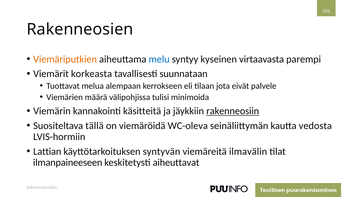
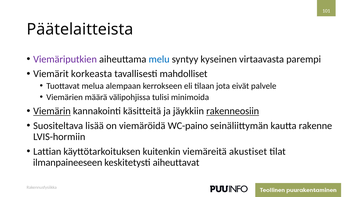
Rakenneosien: Rakenneosien -> Päätelaitteista (80, 29)
Viemäriputkien colour: orange -> purple (65, 59)
suunnataan: suunnataan -> mahdolliset (184, 74)
Viemärin underline: none -> present (52, 111)
tällä: tällä -> lisää (95, 126)
WC-oleva: WC-oleva -> WC-paino (188, 126)
vedosta: vedosta -> rakenne (315, 126)
syntyvän: syntyvän -> kuitenkin (162, 151)
ilmavälin: ilmavälin -> akustiset (248, 151)
